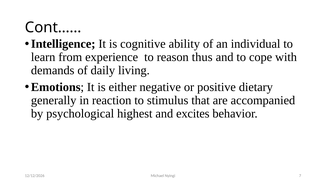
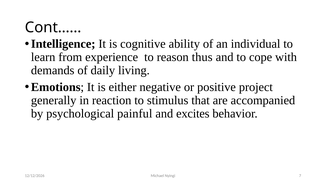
dietary: dietary -> project (256, 87)
highest: highest -> painful (135, 113)
